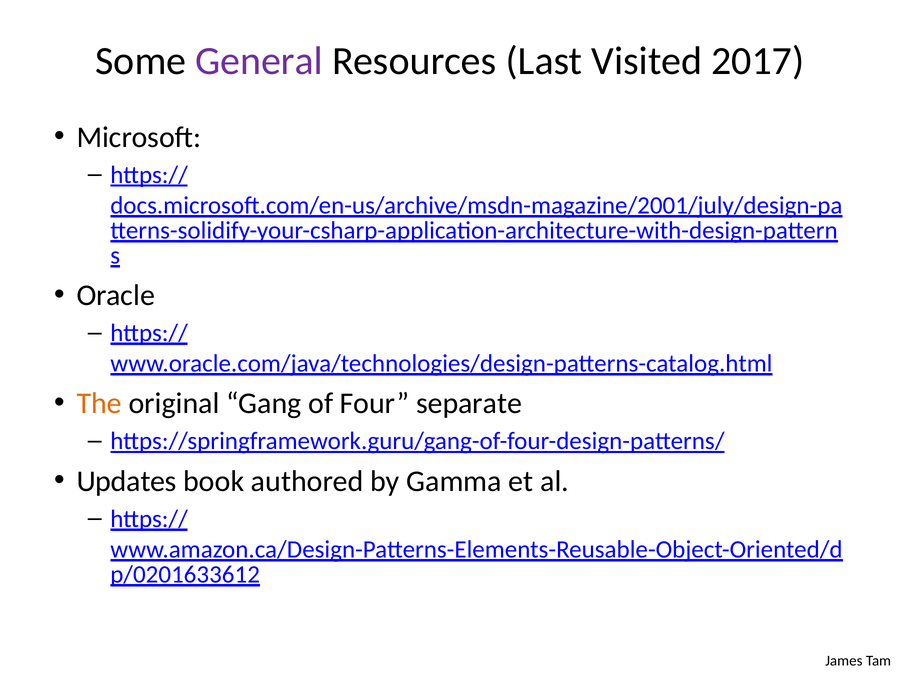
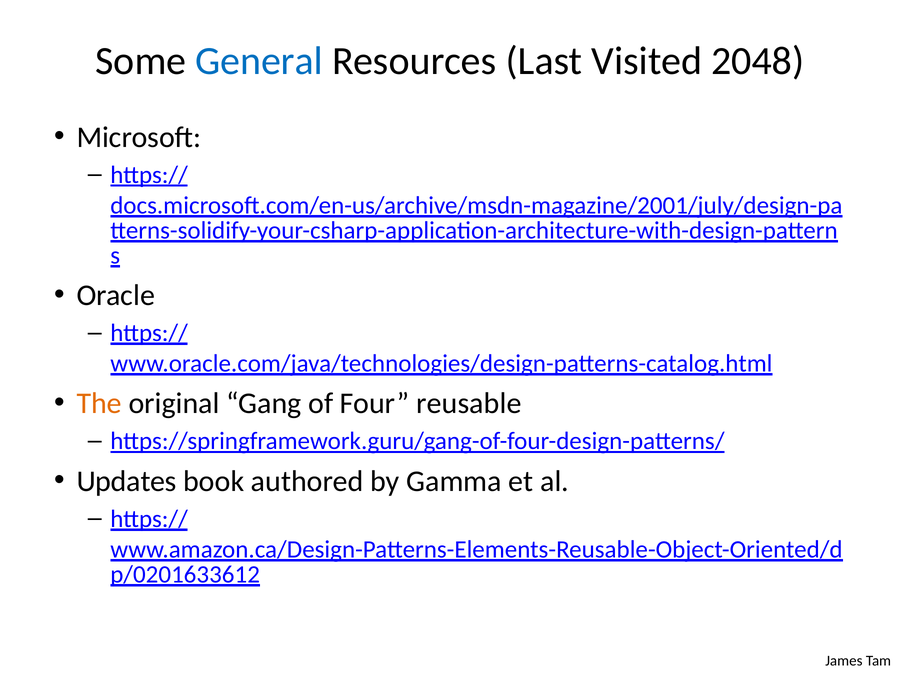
General colour: purple -> blue (259, 61)
2017: 2017 -> 2048 (758, 61)
separate: separate -> reusable (469, 404)
